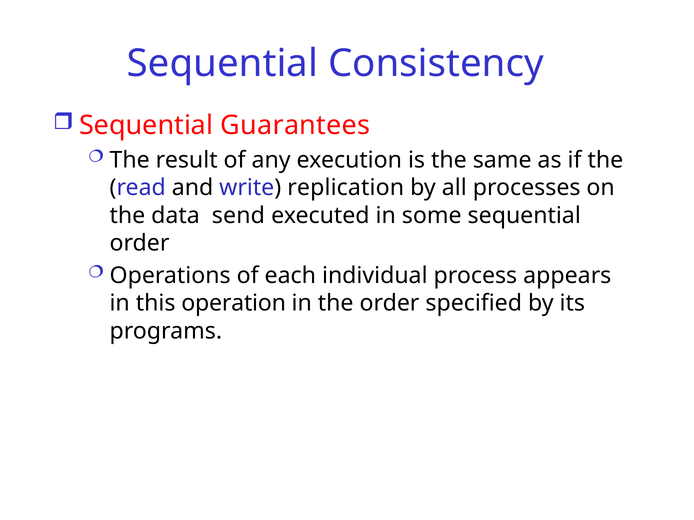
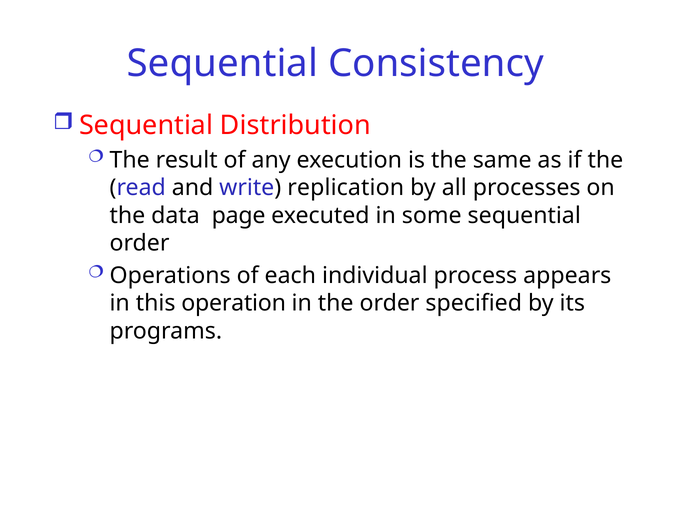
Guarantees: Guarantees -> Distribution (295, 126)
send: send -> page (239, 216)
